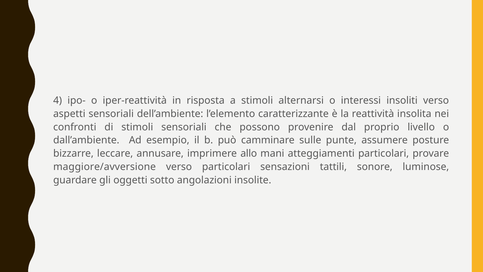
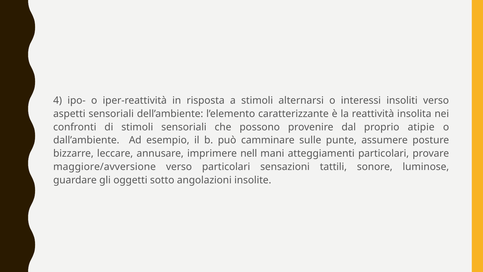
livello: livello -> atipie (421, 127)
allo: allo -> nell (249, 153)
